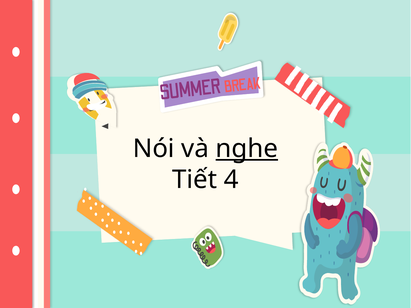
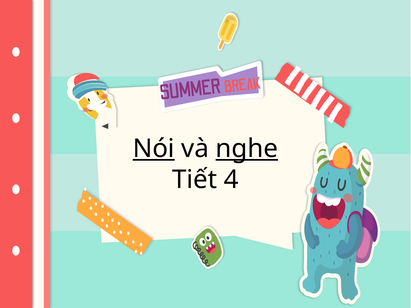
Nói underline: none -> present (154, 149)
